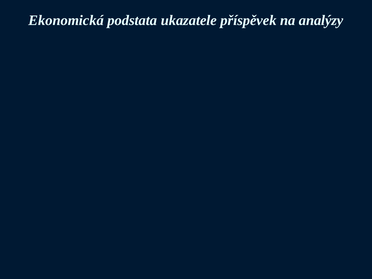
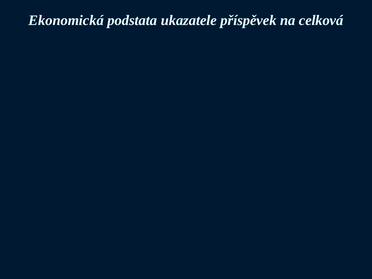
analýzy: analýzy -> celková (321, 20)
